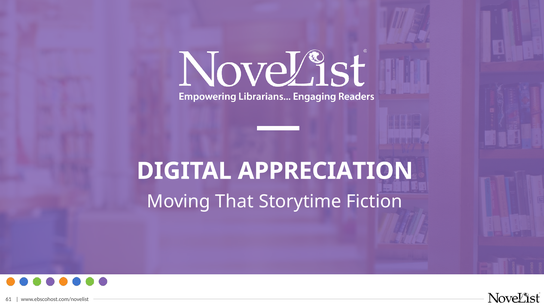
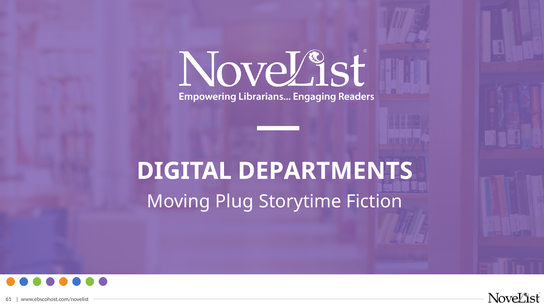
APPRECIATION: APPRECIATION -> DEPARTMENTS (325, 171)
That: That -> Plug (234, 201)
